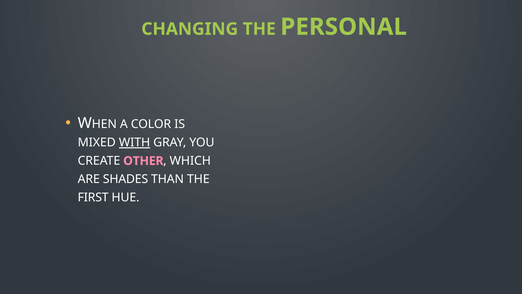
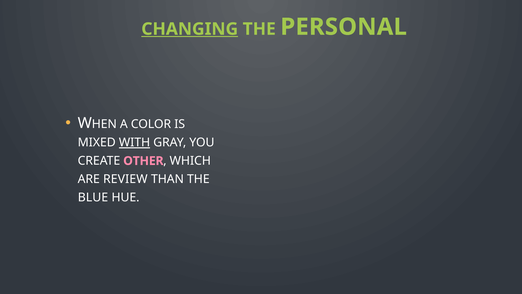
CHANGING underline: none -> present (190, 29)
SHADES: SHADES -> REVIEW (125, 179)
FIRST: FIRST -> BLUE (93, 197)
